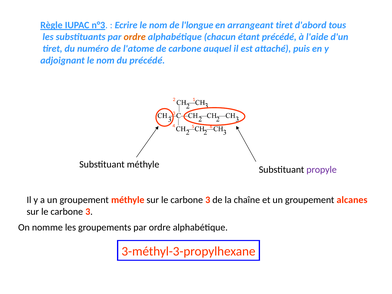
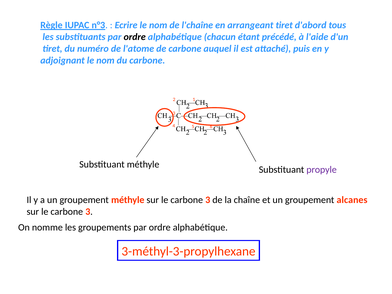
l'longue: l'longue -> l'chaîne (197, 25)
ordre colour: orange -> black (135, 37)
du précédé: précédé -> carbone (147, 60)
